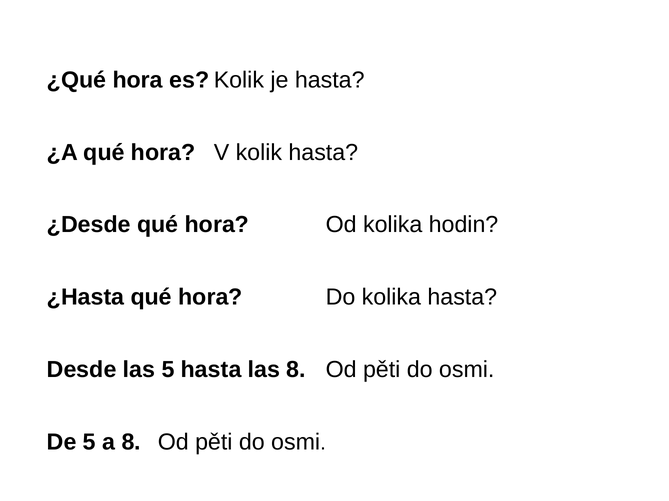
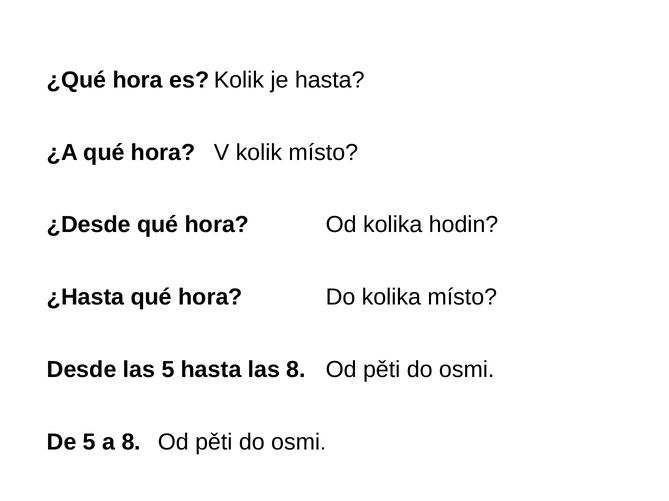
kolik hasta: hasta -> místo (323, 153)
kolika hasta: hasta -> místo (462, 298)
